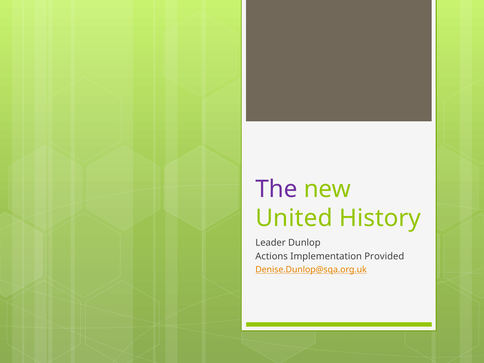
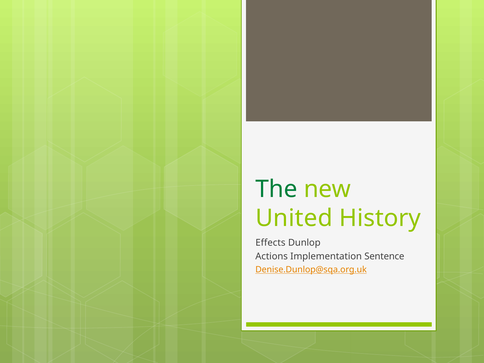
The colour: purple -> green (276, 189)
Leader: Leader -> Effects (270, 243)
Provided: Provided -> Sentence (384, 256)
